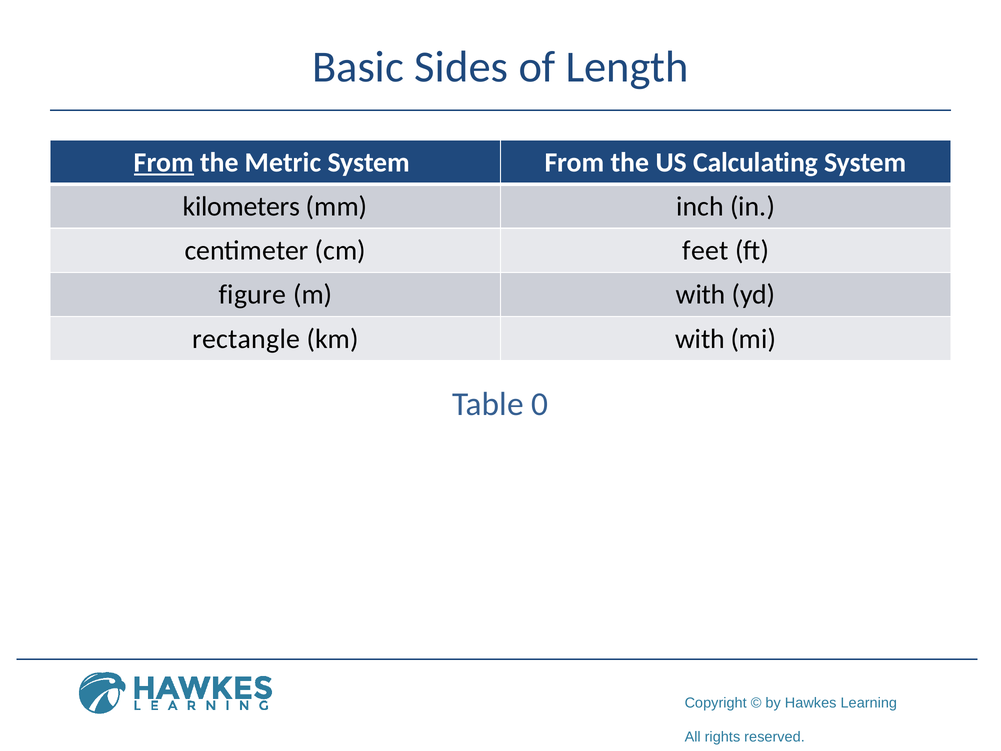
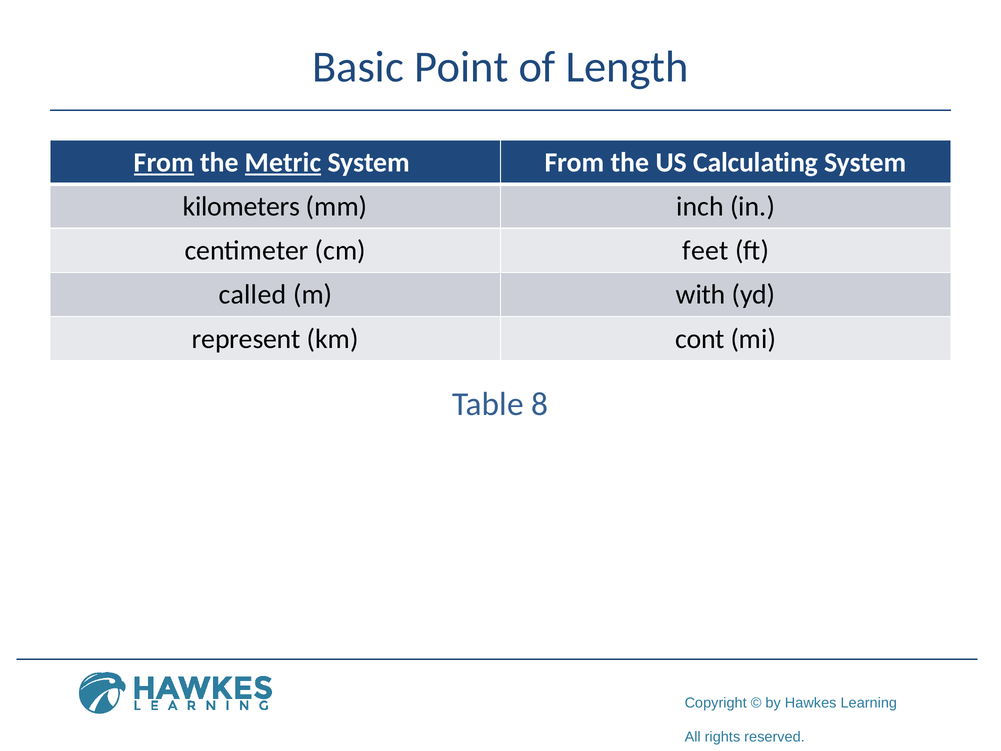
Sides: Sides -> Point (461, 67)
Metric underline: none -> present (283, 162)
figure: figure -> called (252, 295)
rectangle: rectangle -> represent (246, 339)
km with: with -> cont (700, 339)
0: 0 -> 8 (540, 404)
